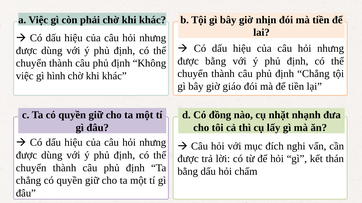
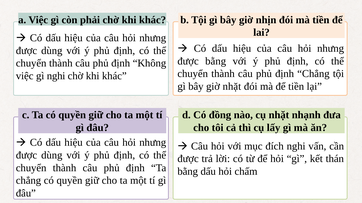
gì hình: hình -> nghi (56, 76)
giờ giáo: giáo -> nhặt (232, 87)
